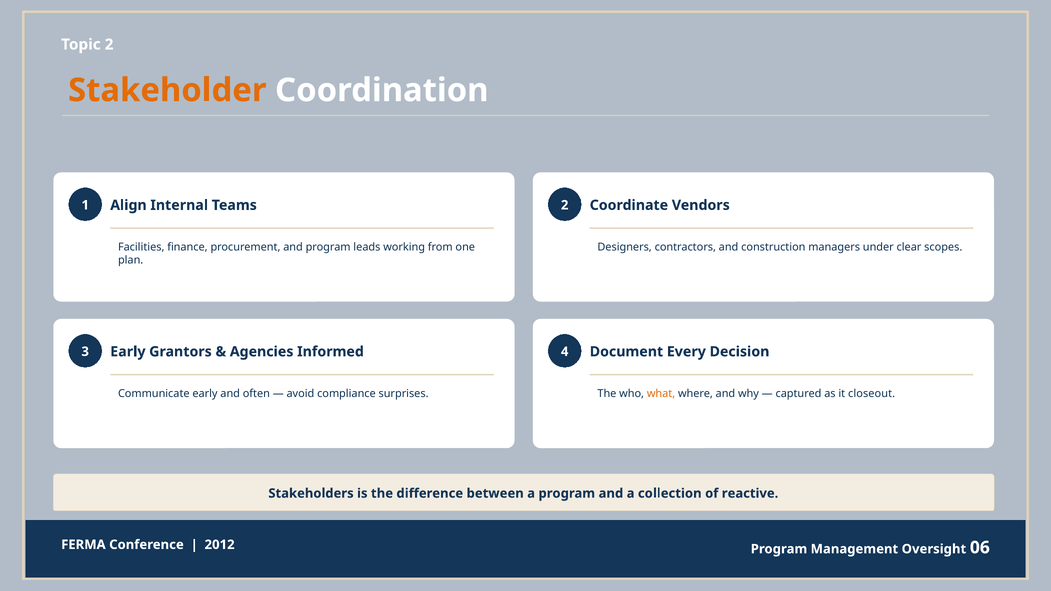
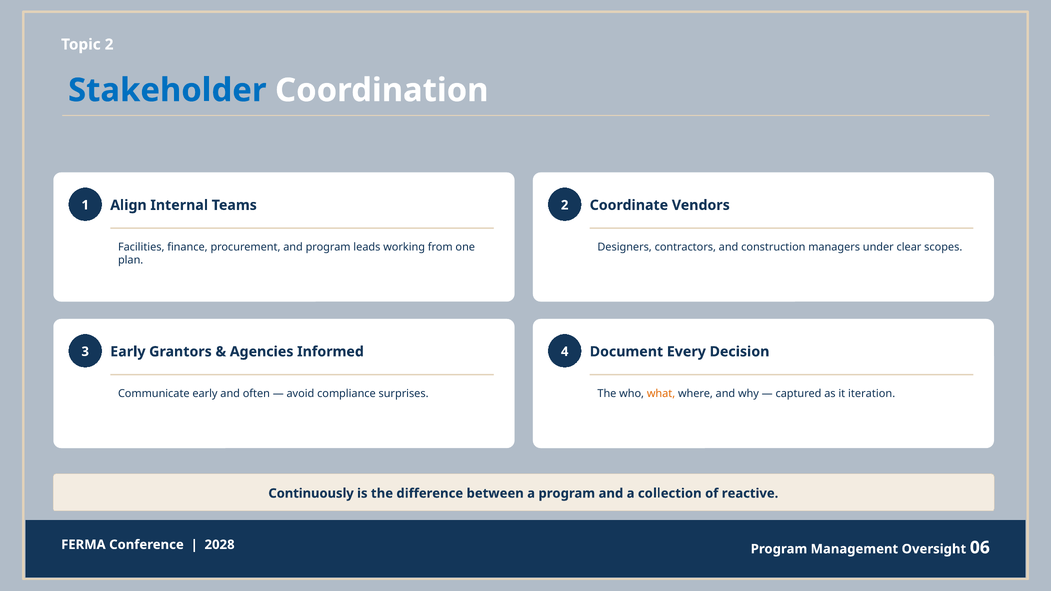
Stakeholder colour: orange -> blue (167, 90)
closeout: closeout -> iteration (872, 394)
Stakeholders: Stakeholders -> Continuously (311, 494)
2012: 2012 -> 2028 (220, 545)
